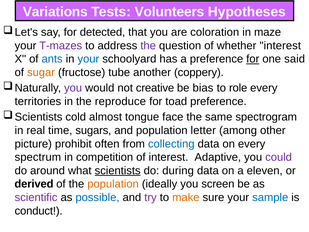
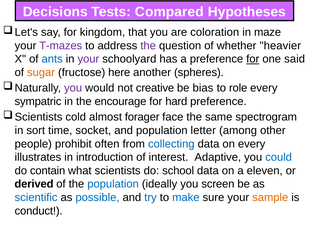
Variations: Variations -> Decisions (55, 12)
Volunteers: Volunteers -> Compared (169, 12)
detected: detected -> kingdom (102, 32)
whether interest: interest -> heavier (280, 46)
your colour: blue -> purple (88, 59)
tube: tube -> here (119, 72)
coppery: coppery -> spheres (199, 72)
territories: territories -> sympatric (38, 101)
reproduce: reproduce -> encourage (120, 101)
toad: toad -> hard (176, 101)
tongue: tongue -> forager (142, 117)
real: real -> sort (36, 130)
sugars: sugars -> socket (93, 130)
picture: picture -> people (33, 144)
spectrum: spectrum -> illustrates (38, 157)
competition: competition -> introduction (105, 157)
could colour: purple -> blue (279, 157)
around: around -> contain (48, 170)
scientists underline: present -> none (118, 170)
during: during -> school (178, 170)
population colour: orange -> blue (113, 184)
scientific colour: purple -> blue (36, 197)
try colour: purple -> blue (150, 197)
make colour: orange -> blue (186, 197)
sample colour: blue -> orange (270, 197)
